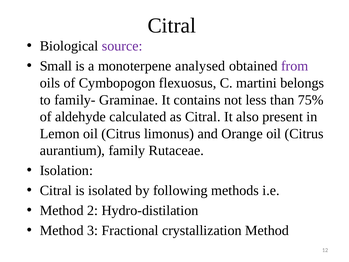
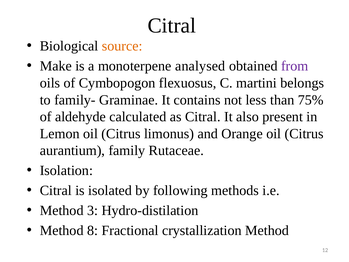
source colour: purple -> orange (122, 46)
Small: Small -> Make (56, 66)
2: 2 -> 3 (93, 210)
3: 3 -> 8 (93, 230)
